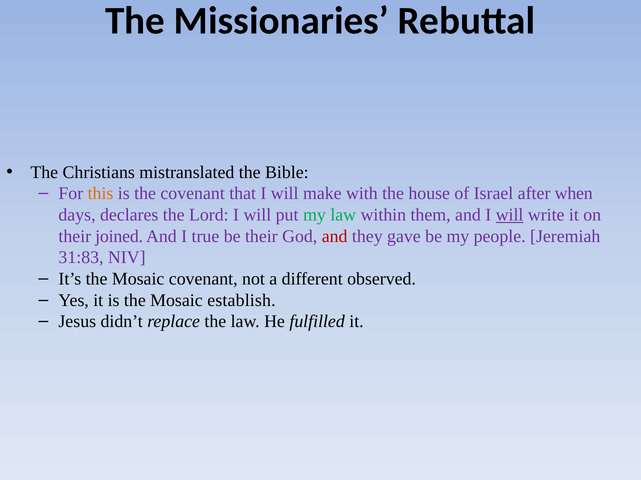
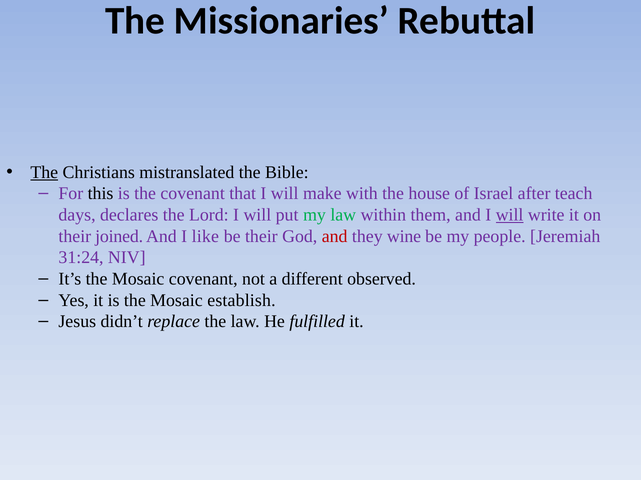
The underline: none -> present (44, 172)
this colour: orange -> black (101, 194)
when: when -> teach (574, 194)
true: true -> like (205, 237)
gave: gave -> wine (404, 237)
31:83: 31:83 -> 31:24 (81, 258)
